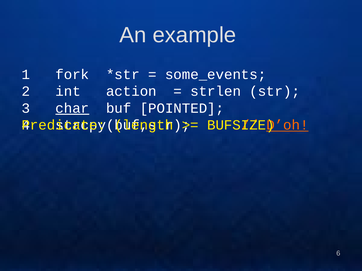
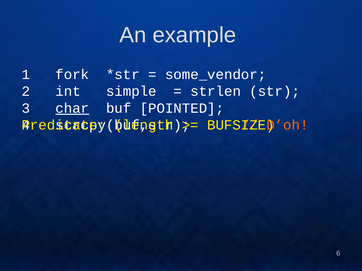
some_events: some_events -> some_vendor (216, 75)
action: action -> simple (131, 91)
D’oh underline: present -> none (287, 125)
